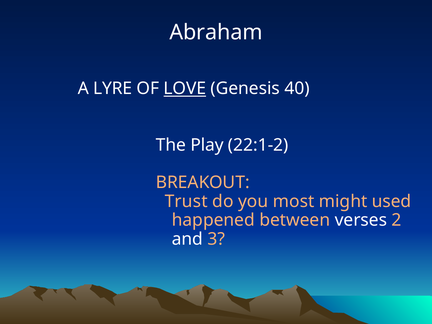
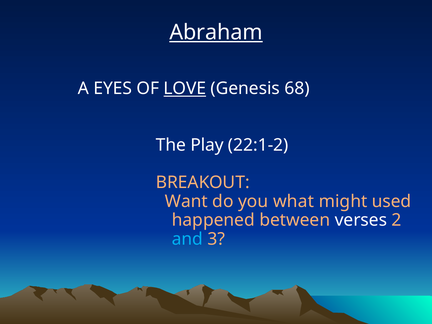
Abraham underline: none -> present (216, 33)
LYRE: LYRE -> EYES (113, 89)
40: 40 -> 68 (297, 89)
Trust: Trust -> Want (186, 201)
most: most -> what (293, 201)
and colour: white -> light blue (187, 239)
